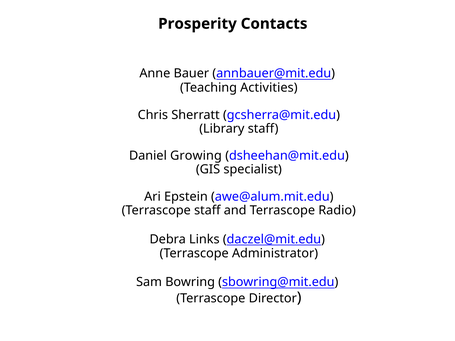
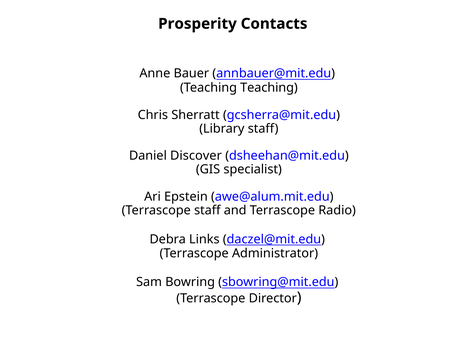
Teaching Activities: Activities -> Teaching (269, 88)
Growing: Growing -> Discover (196, 156)
